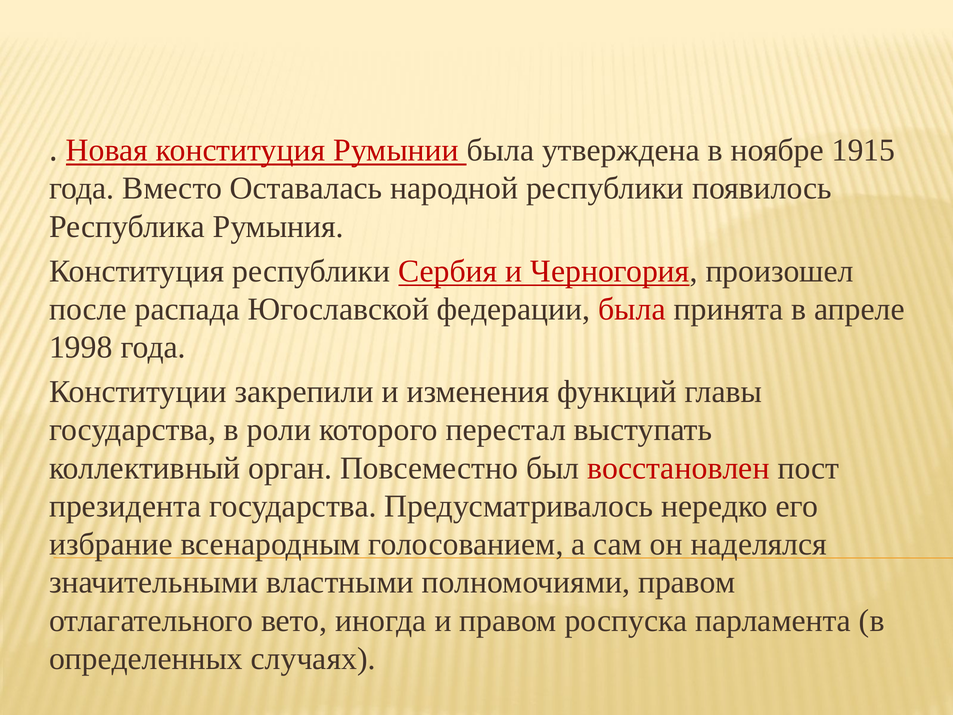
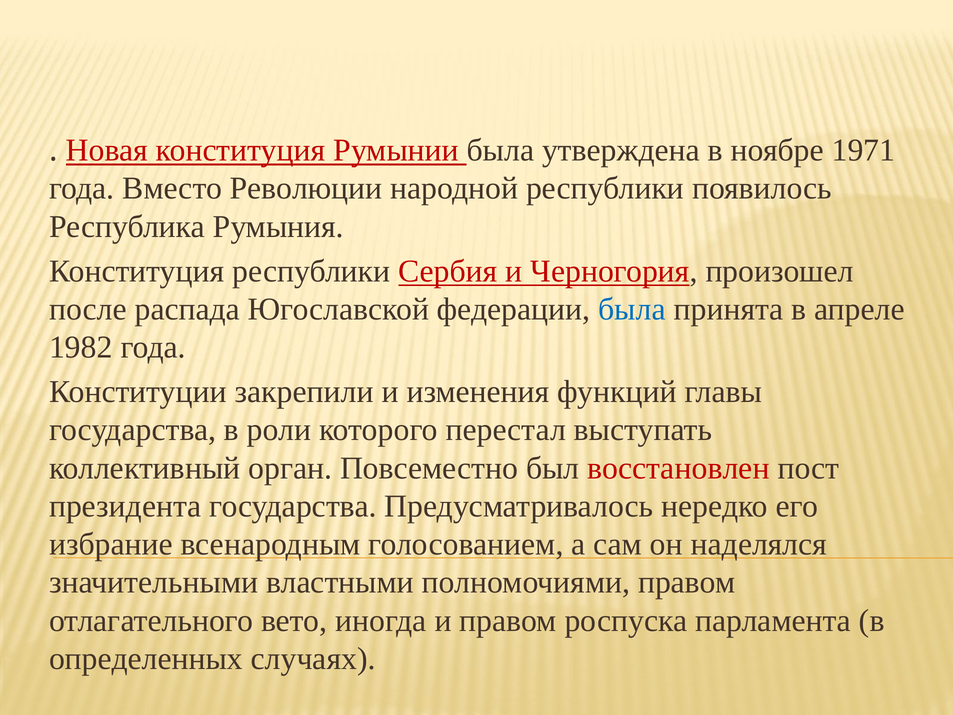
1915: 1915 -> 1971 (863, 150)
Оставалась: Оставалась -> Революции (306, 188)
была colour: red -> blue (632, 309)
1998: 1998 -> 1982 (81, 347)
